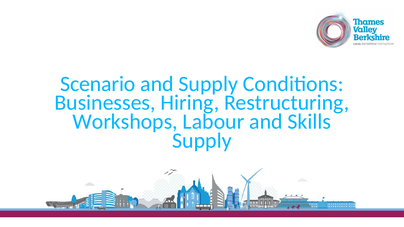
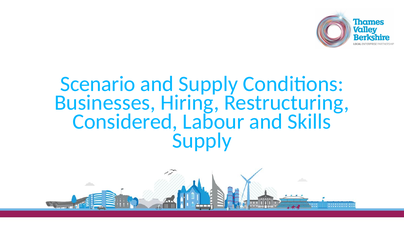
Workshops: Workshops -> Considered (125, 122)
